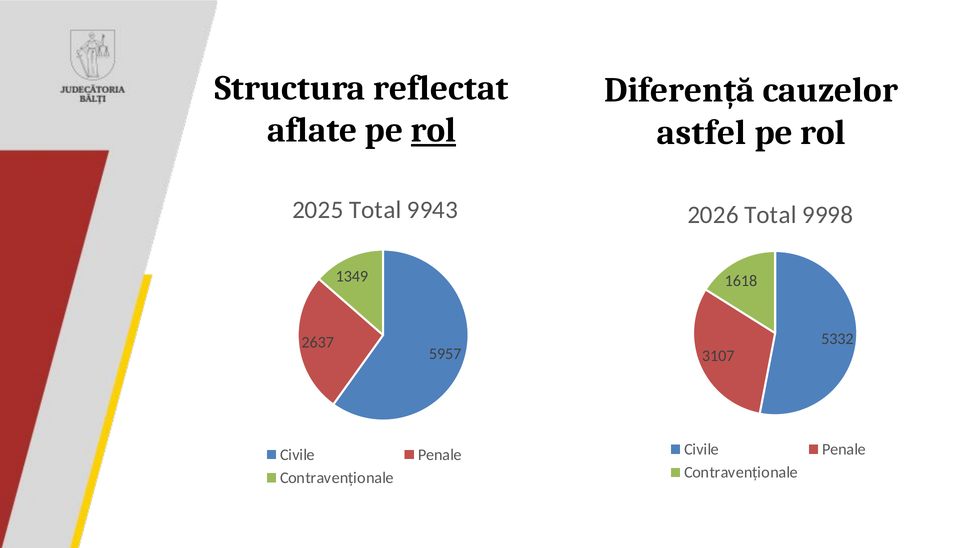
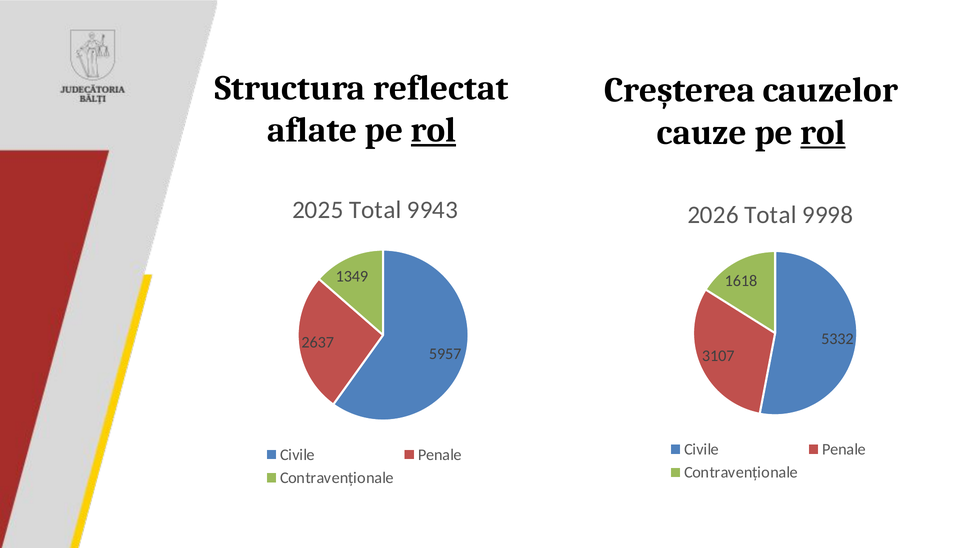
Diferență: Diferență -> Creșterea (680, 90)
astfel: astfel -> cauze (702, 133)
rol underline: none -> present (823, 133)
